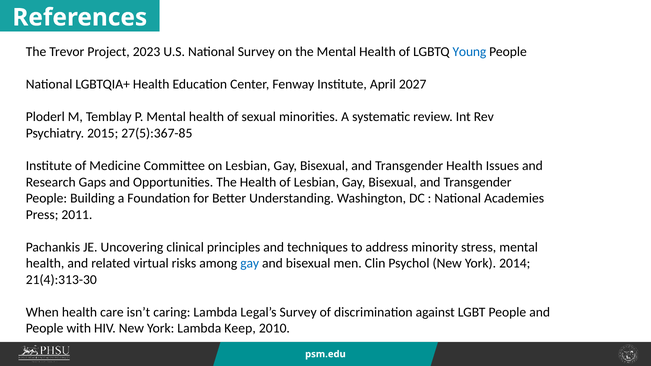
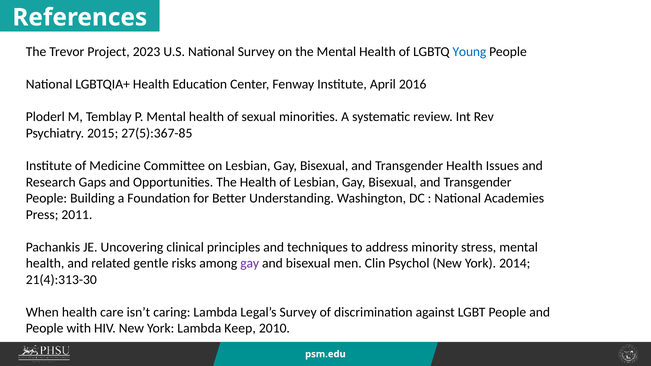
2027: 2027 -> 2016 (413, 84)
virtual: virtual -> gentle (151, 264)
gay colour: blue -> purple (250, 264)
